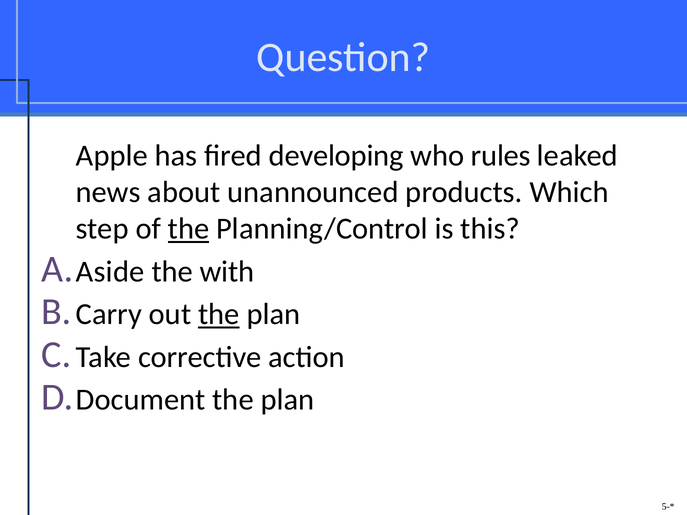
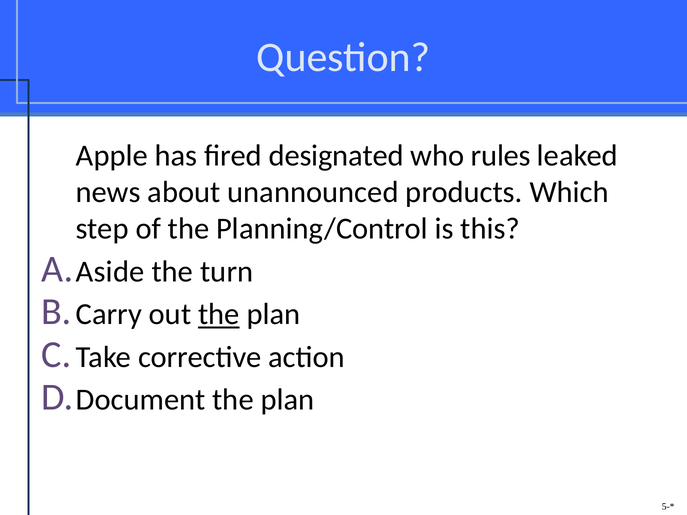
developing: developing -> designated (336, 156)
the underline: present -> none (189, 229)
with: with -> turn (227, 272)
